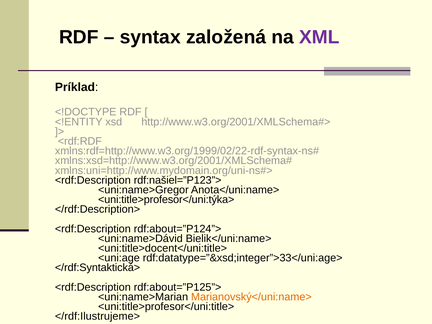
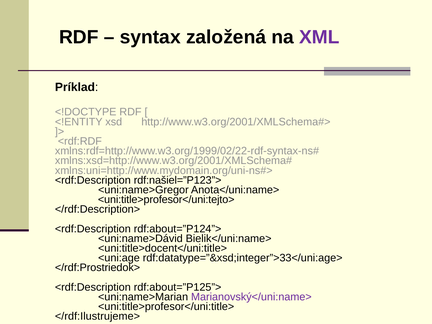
<uni:title>profesor</uni:týka>: <uni:title>profesor</uni:týka> -> <uni:title>profesor</uni:tejto> (166, 200)
</rdf:Syntaktická>: </rdf:Syntaktická> -> </rdf:Prostriedok> (98, 268)
Marianovský</uni:name> colour: orange -> purple (251, 297)
